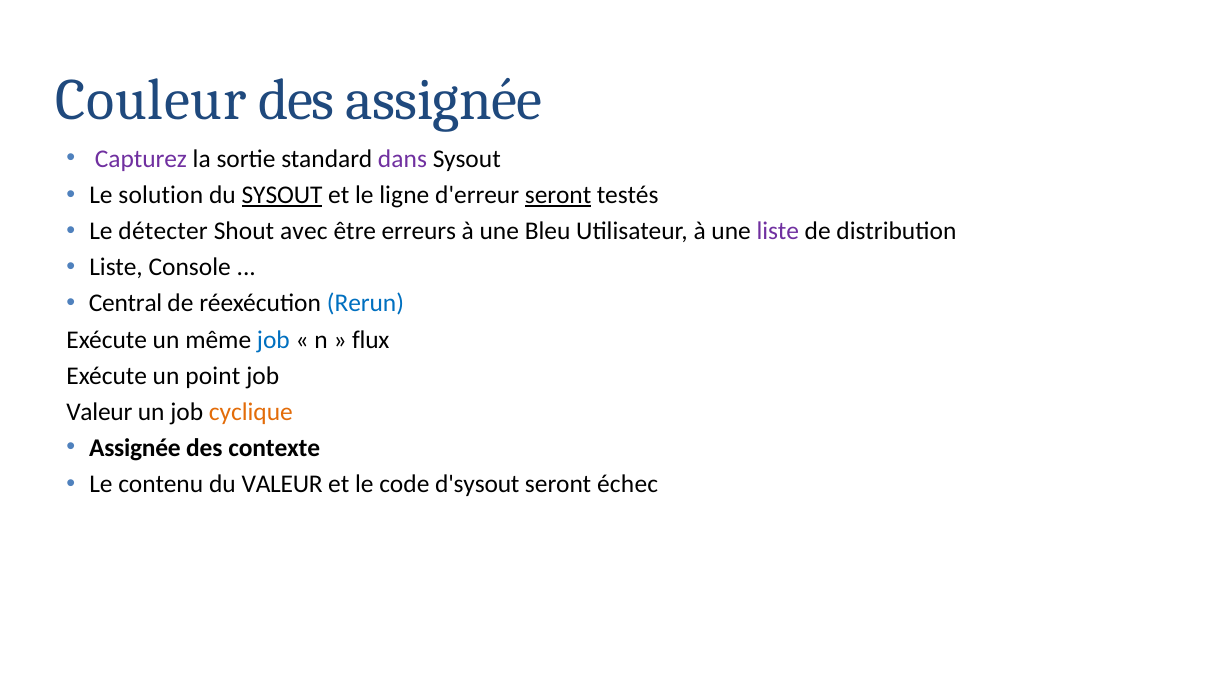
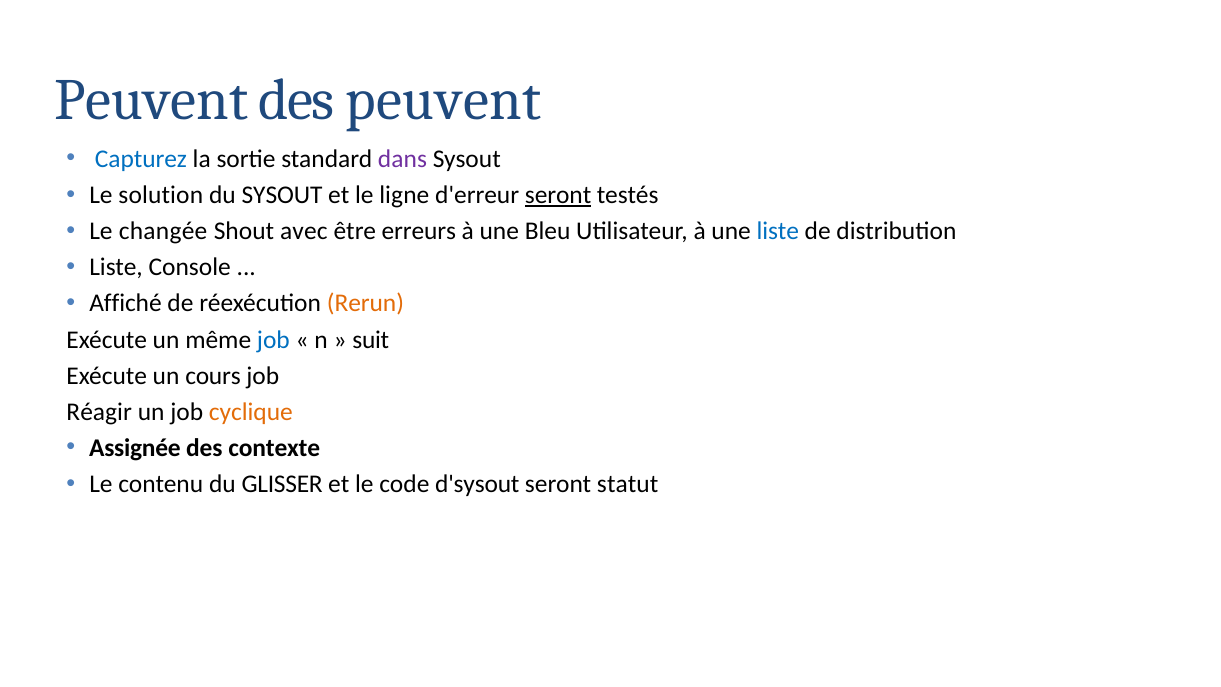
Couleur: Couleur -> Peuvent (152, 100)
des assignée: assignée -> peuvent (443, 100)
Capturez colour: purple -> blue (141, 159)
SYSOUT underline: present -> none (282, 195)
détecter: détecter -> changée (163, 231)
liste colour: purple -> blue (778, 231)
Central: Central -> Affiché (125, 303)
Rerun colour: blue -> orange (365, 303)
flux: flux -> suit (371, 340)
point: point -> cours (213, 376)
Valeur: Valeur -> Réagir (99, 412)
du VALEUR: VALEUR -> GLISSER (282, 484)
échec: échec -> statut (628, 484)
